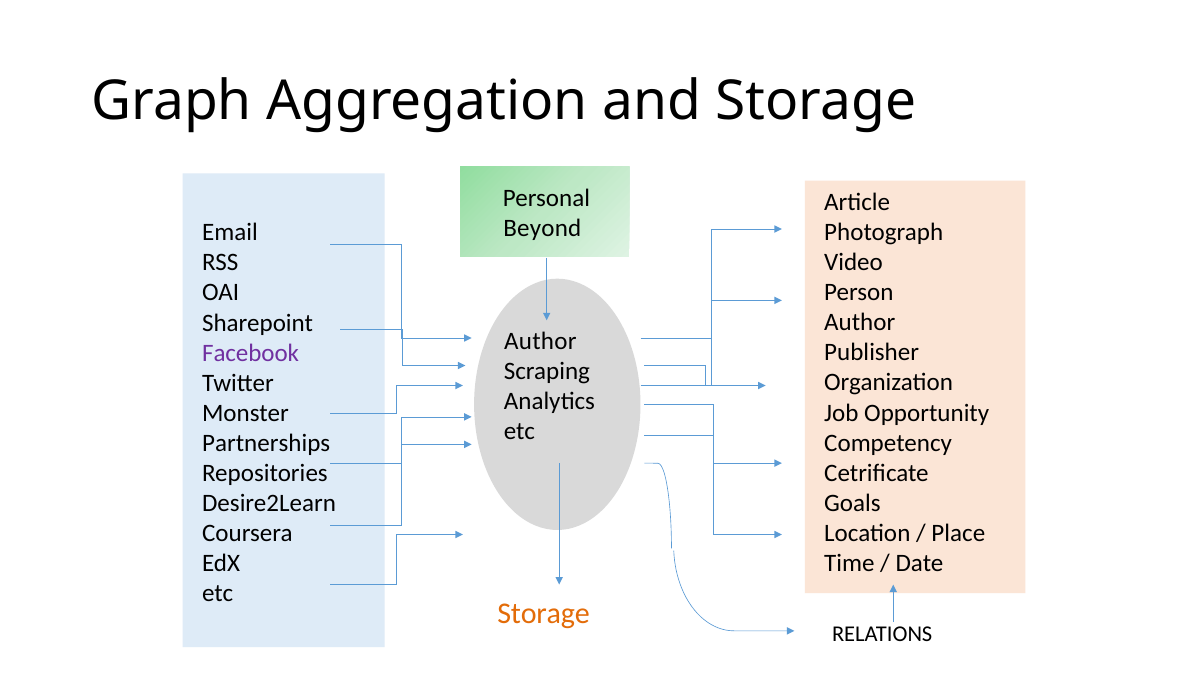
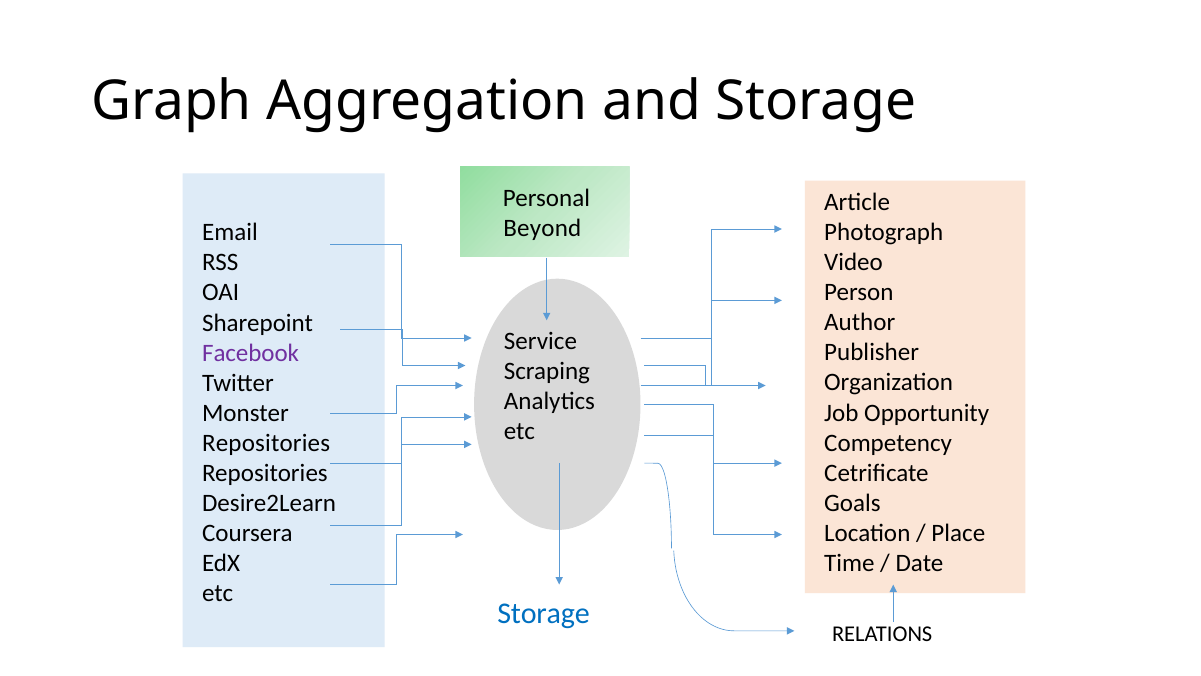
Author: Author -> Service (540, 341)
Partnerships: Partnerships -> Repositories (266, 443)
Storage colour: orange -> blue (544, 613)
